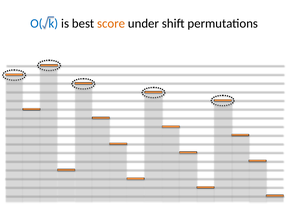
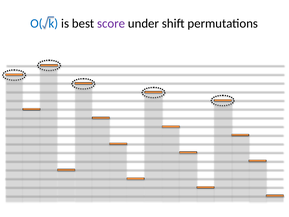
score colour: orange -> purple (111, 24)
